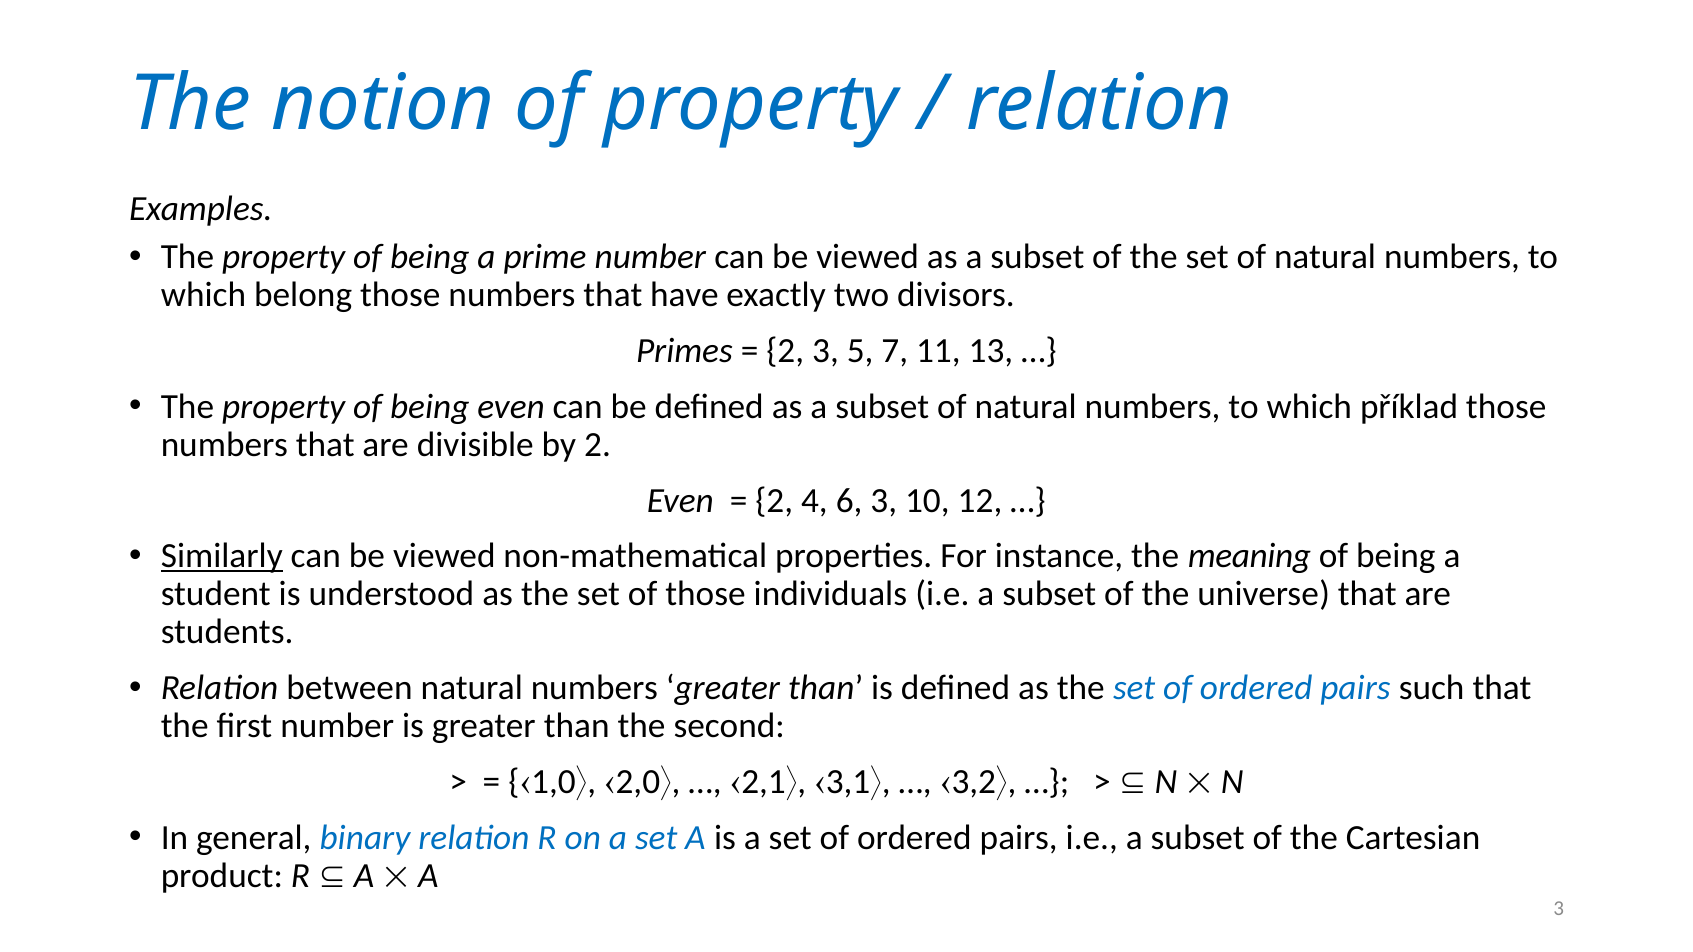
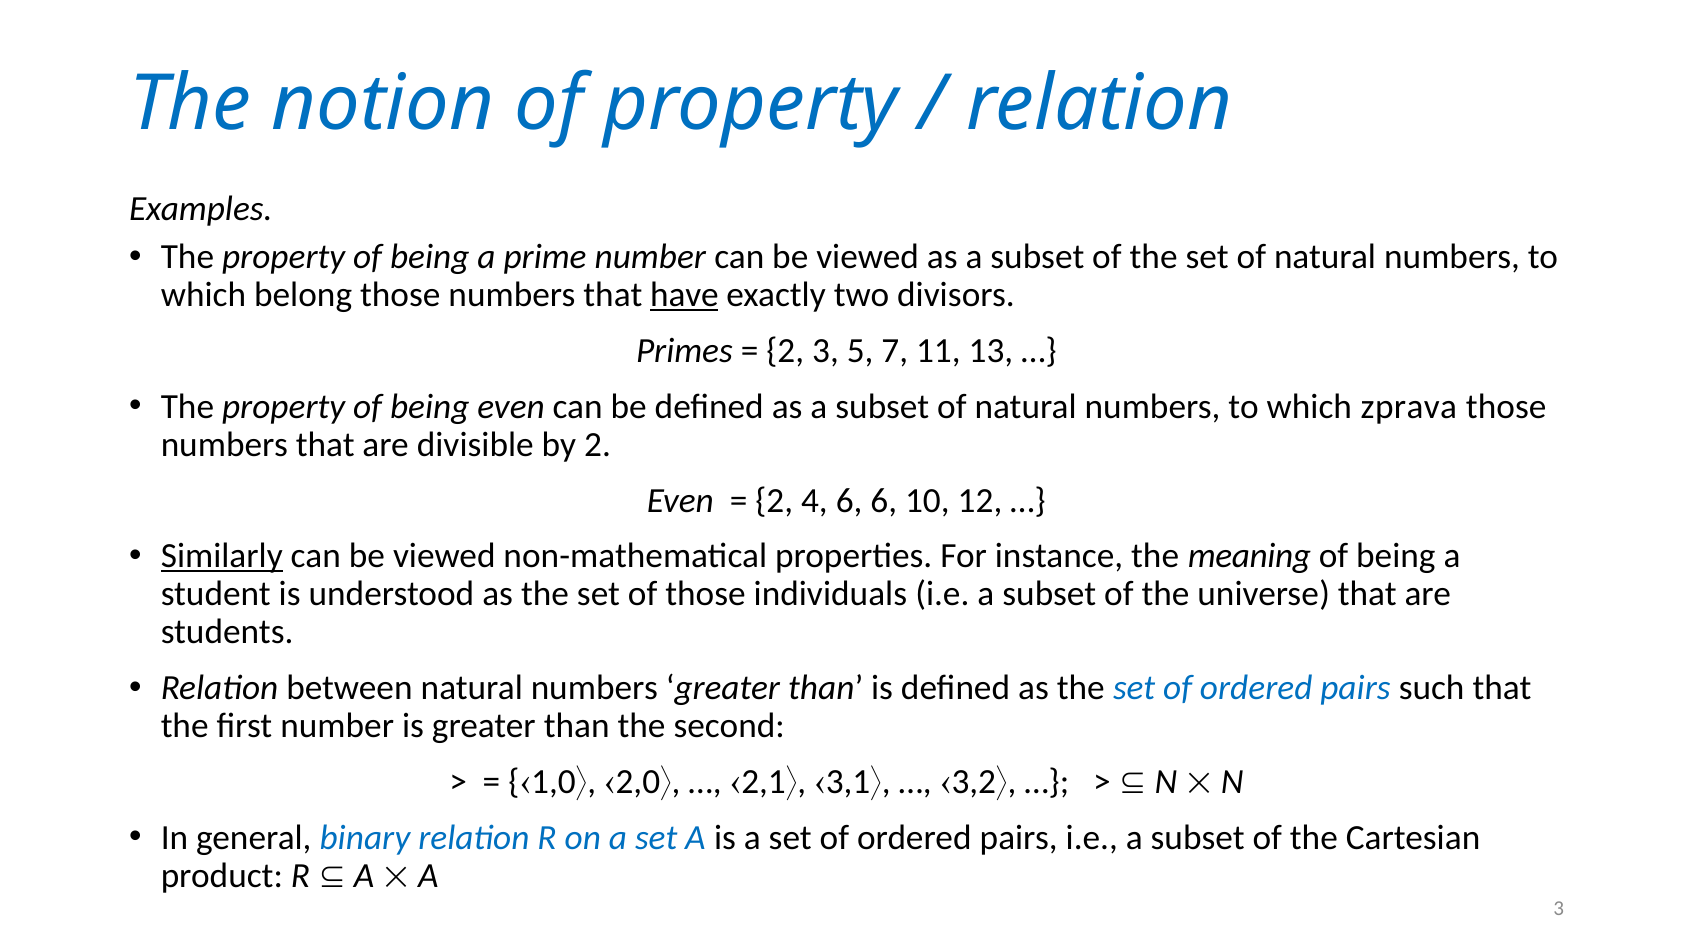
have underline: none -> present (684, 295)
příklad: příklad -> zprava (1409, 407)
6 3: 3 -> 6 (884, 501)
